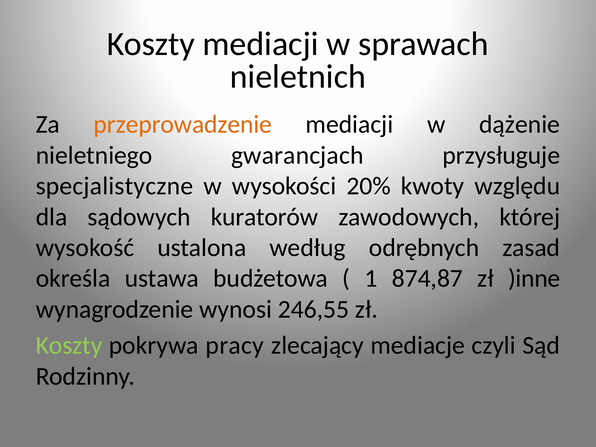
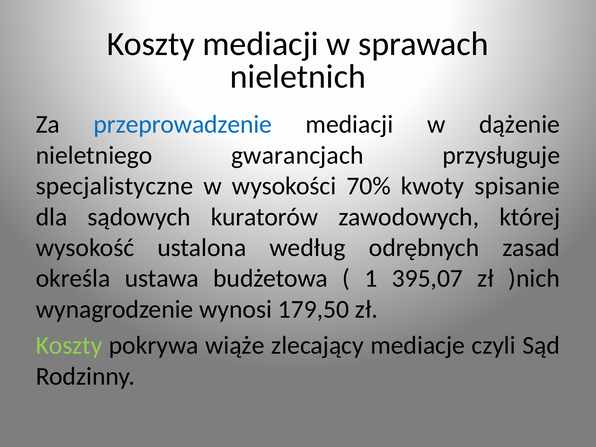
przeprowadzenie colour: orange -> blue (183, 124)
20%: 20% -> 70% (369, 186)
względu: względu -> spisanie (517, 186)
874,87: 874,87 -> 395,07 (427, 279)
)inne: )inne -> )nich (534, 279)
246,55: 246,55 -> 179,50 (314, 309)
pracy: pracy -> wiąże (235, 345)
